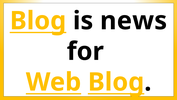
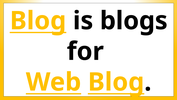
news: news -> blogs (134, 21)
